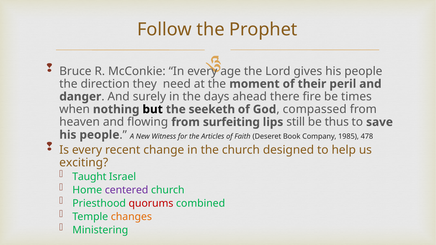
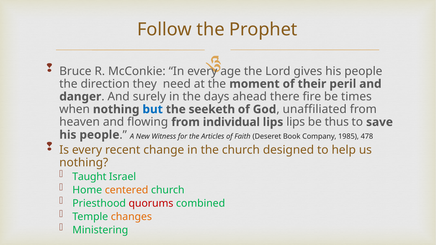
but colour: black -> blue (153, 109)
compassed: compassed -> unaffiliated (315, 109)
surfeiting: surfeiting -> individual (231, 122)
lips still: still -> lips (296, 122)
exciting: exciting -> nothing (84, 163)
centered colour: purple -> orange (127, 190)
